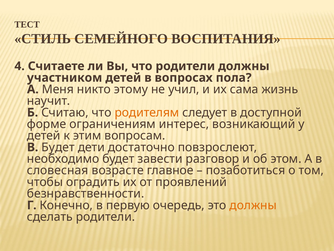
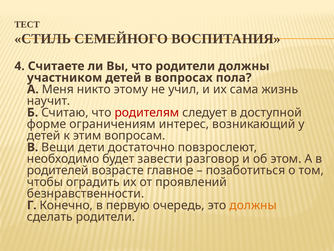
родителям colour: orange -> red (147, 112)
В Будет: Будет -> Вещи (58, 147)
словесная: словесная -> родителей (58, 170)
